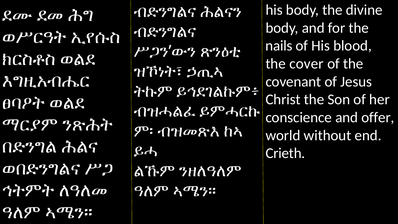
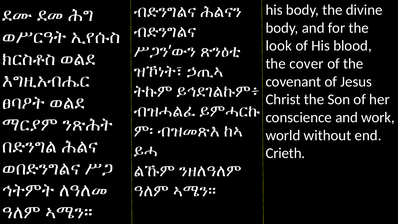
nails: nails -> look (279, 46)
offer: offer -> work (378, 117)
